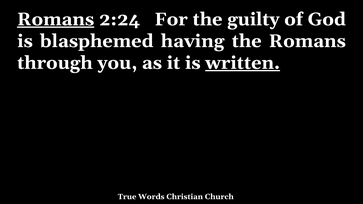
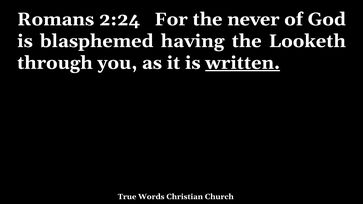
Romans underline: present -> none (56, 19)
guilty: guilty -> never (253, 19)
the Romans: Romans -> Looketh (307, 41)
